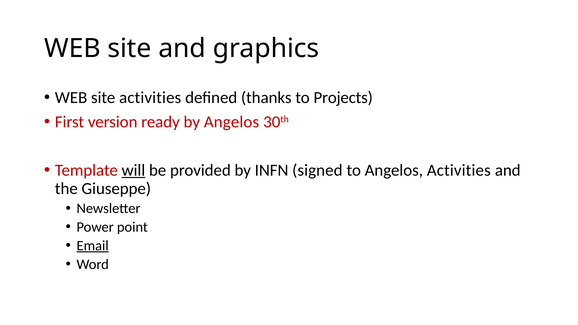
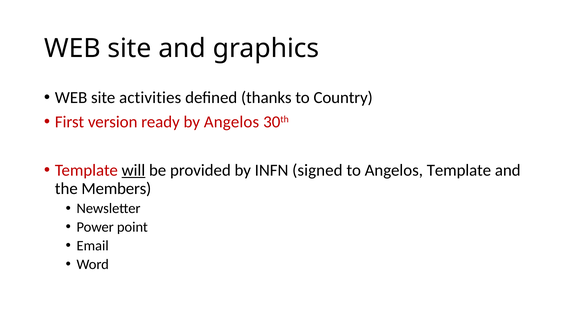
Projects: Projects -> Country (343, 98)
Angelos Activities: Activities -> Template (459, 170)
Giuseppe: Giuseppe -> Members (116, 189)
Email underline: present -> none (93, 246)
